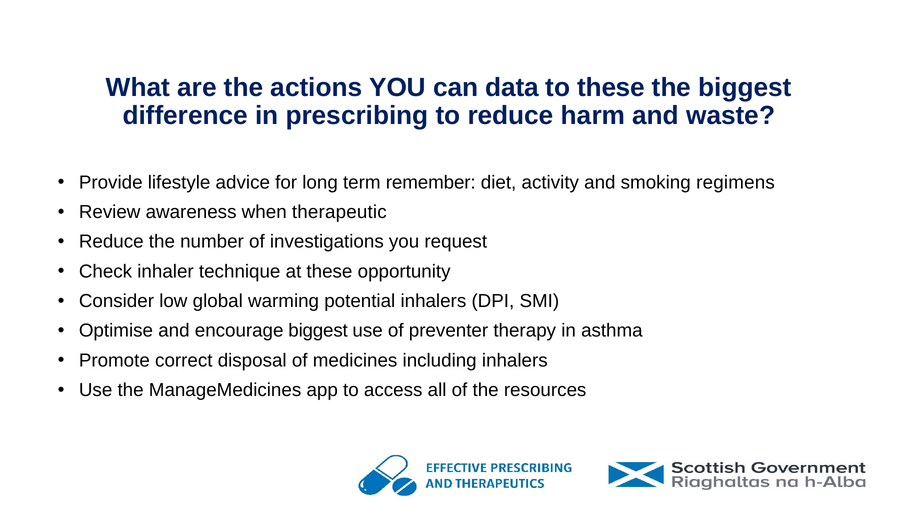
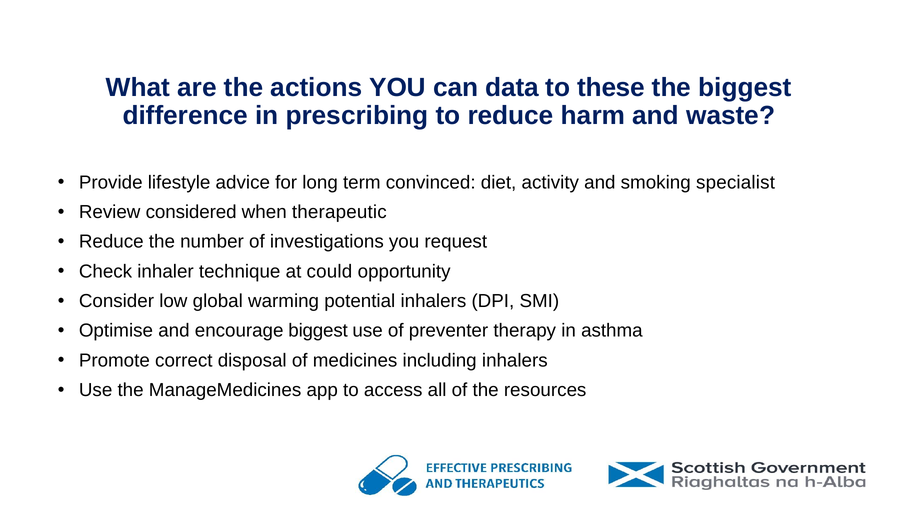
remember: remember -> convinced (431, 182)
regimens: regimens -> specialist (736, 182)
awareness: awareness -> considered (191, 212)
at these: these -> could (329, 271)
